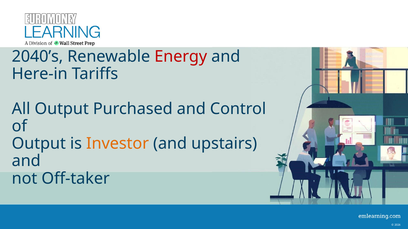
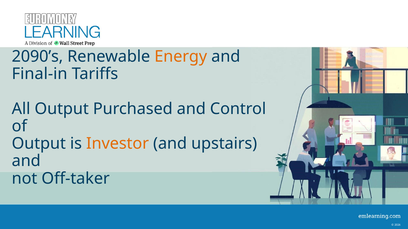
2040’s: 2040’s -> 2090’s (37, 57)
Energy colour: red -> orange (181, 57)
Here-in: Here-in -> Final-in (40, 74)
